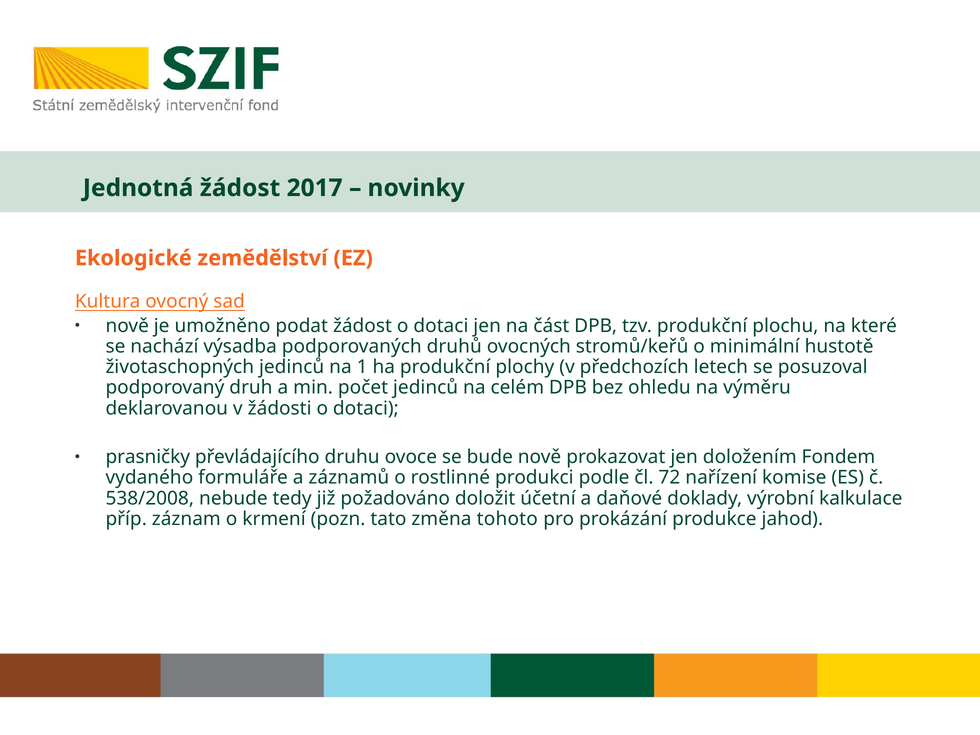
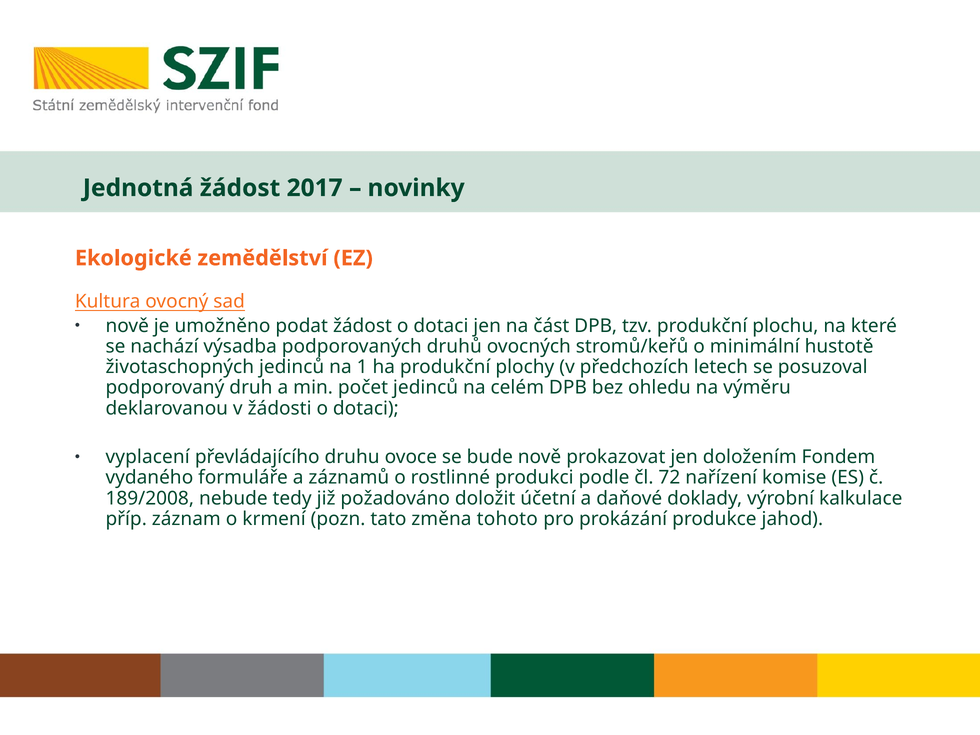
prasničky: prasničky -> vyplacení (148, 457)
538/2008: 538/2008 -> 189/2008 (150, 498)
